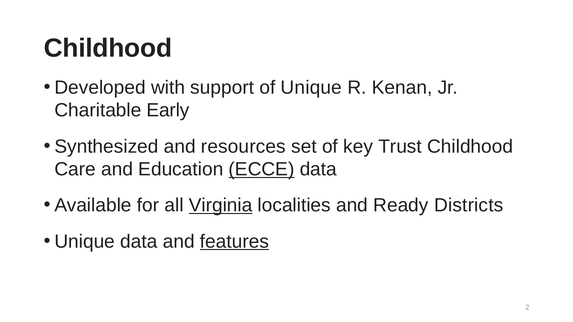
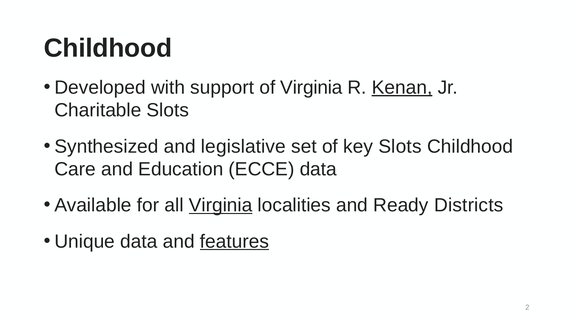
of Unique: Unique -> Virginia (311, 88)
Kenan underline: none -> present (402, 88)
Charitable Early: Early -> Slots (168, 110)
resources: resources -> legislative (243, 147)
key Trust: Trust -> Slots (400, 147)
ECCE underline: present -> none (262, 169)
